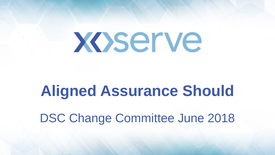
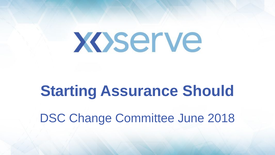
Aligned: Aligned -> Starting (69, 91)
